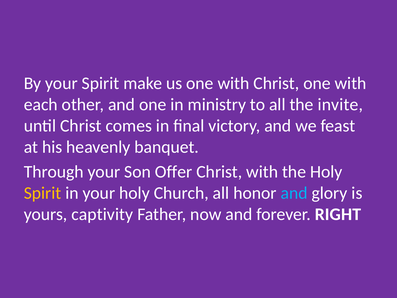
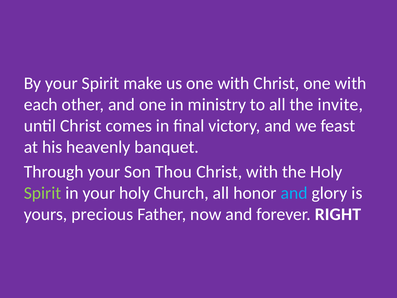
Offer: Offer -> Thou (174, 172)
Spirit colour: yellow -> light green (43, 193)
captivity: captivity -> precious (102, 214)
